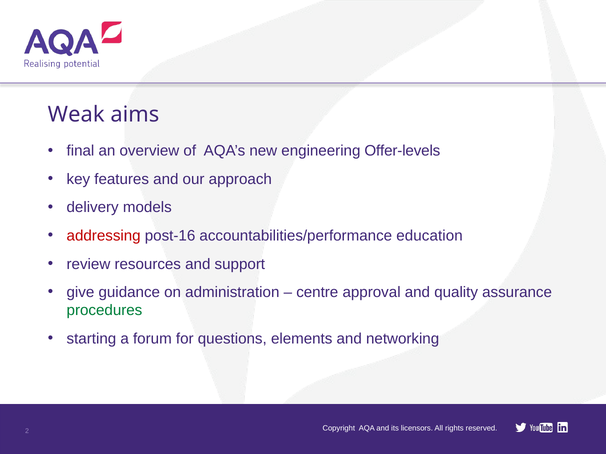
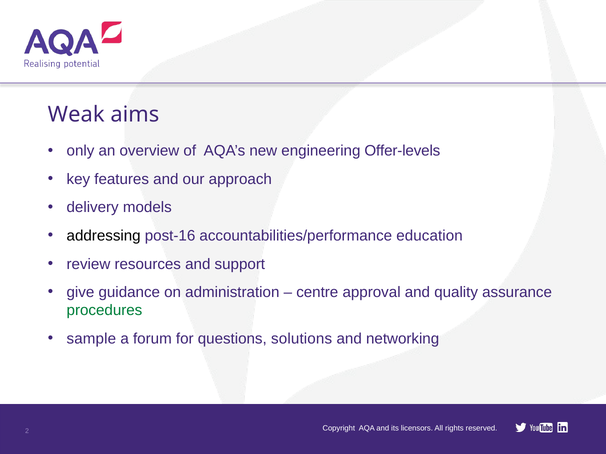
final: final -> only (80, 151)
addressing colour: red -> black (104, 236)
starting: starting -> sample (91, 339)
elements: elements -> solutions (302, 339)
